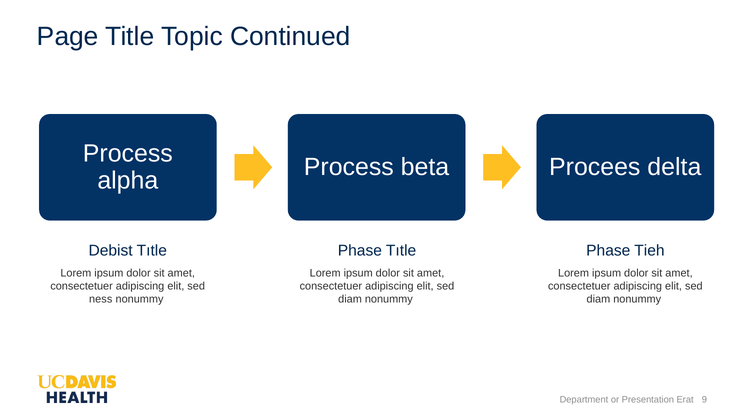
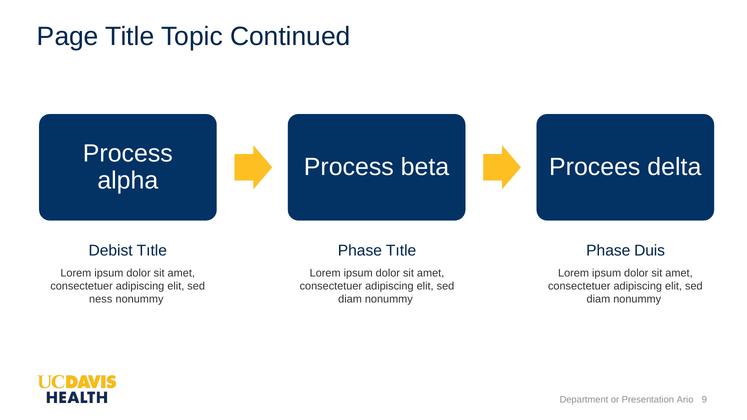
Tieh: Tieh -> Duis (650, 251)
Erat: Erat -> Ario (685, 400)
